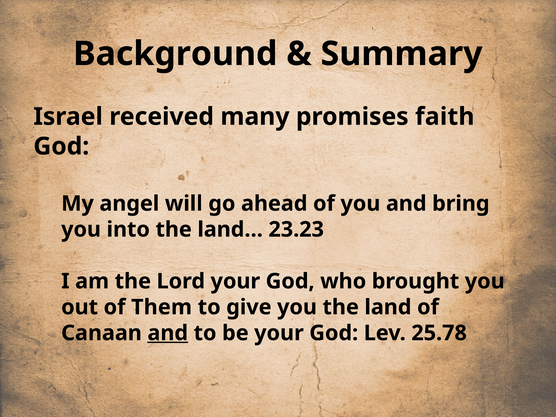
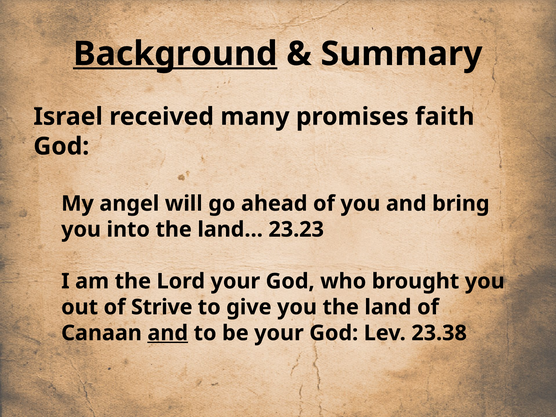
Background underline: none -> present (175, 54)
Them: Them -> Strive (162, 307)
25.78: 25.78 -> 23.38 (439, 333)
